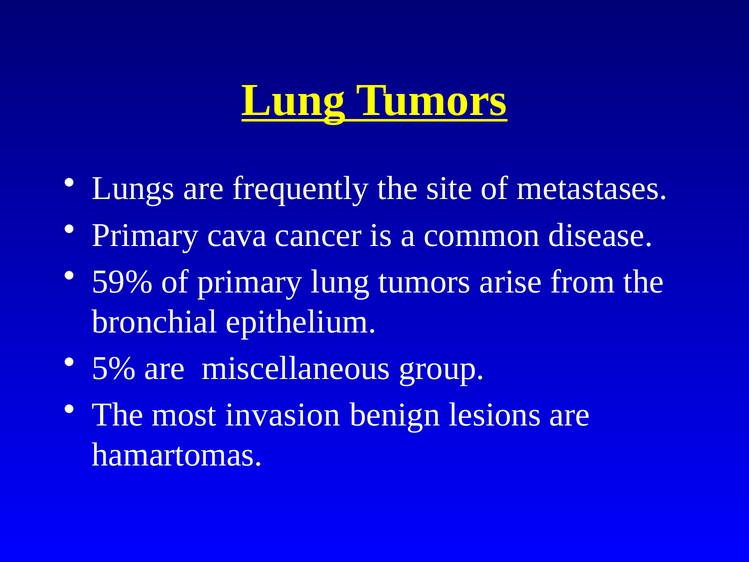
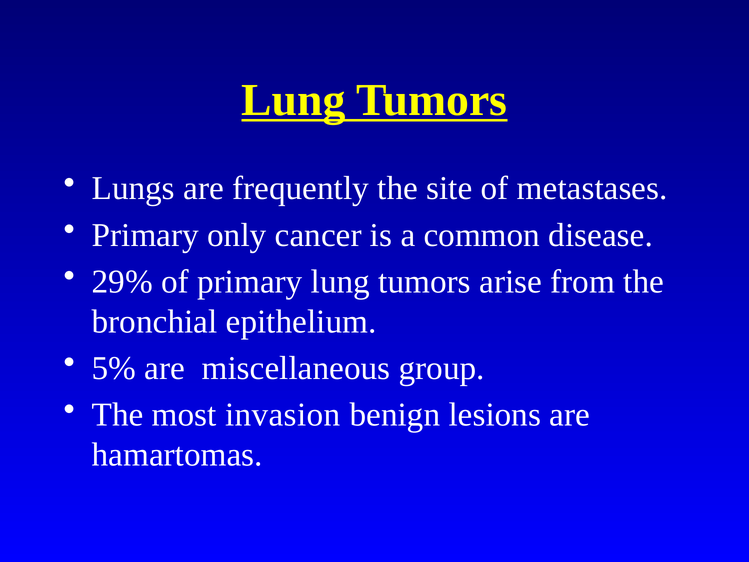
cava: cava -> only (237, 235)
59%: 59% -> 29% (122, 282)
